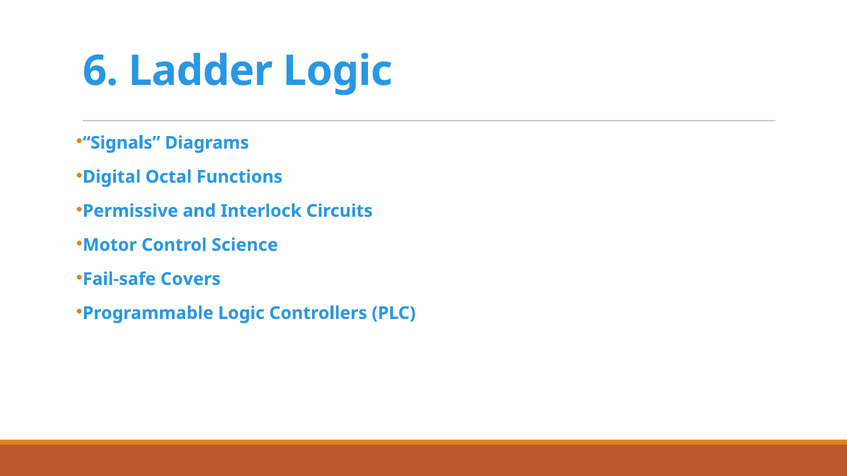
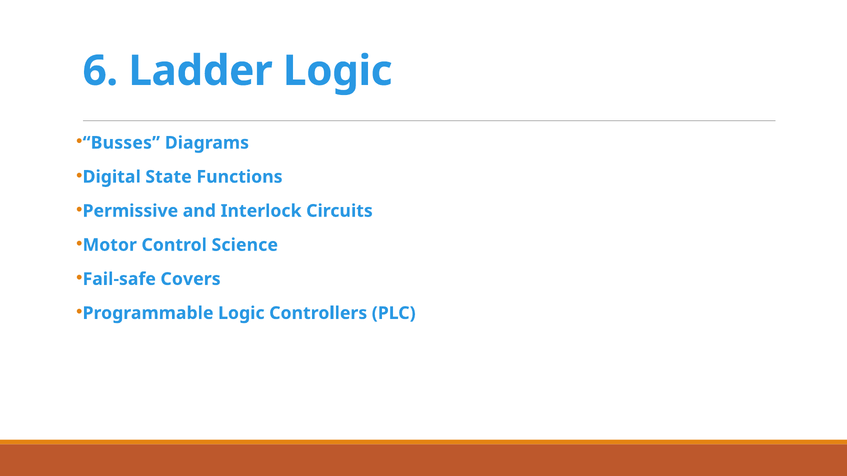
Signals: Signals -> Busses (121, 143)
Octal: Octal -> State (169, 177)
